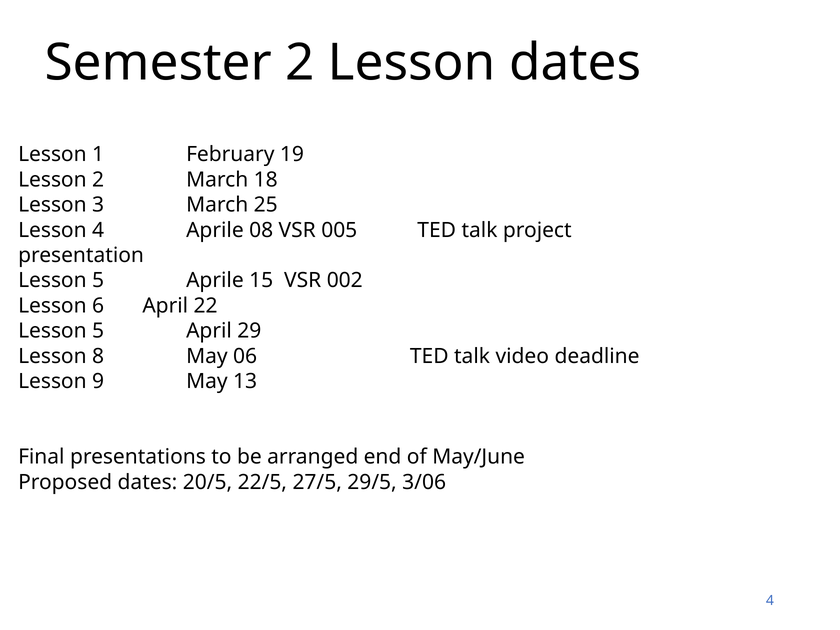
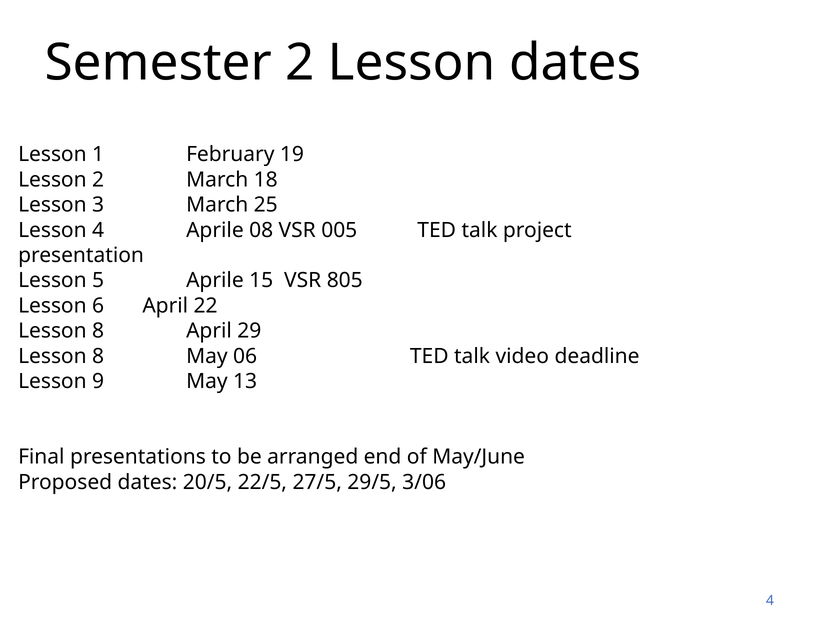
002: 002 -> 805 (345, 281)
5: 5 -> 8 (98, 331)
